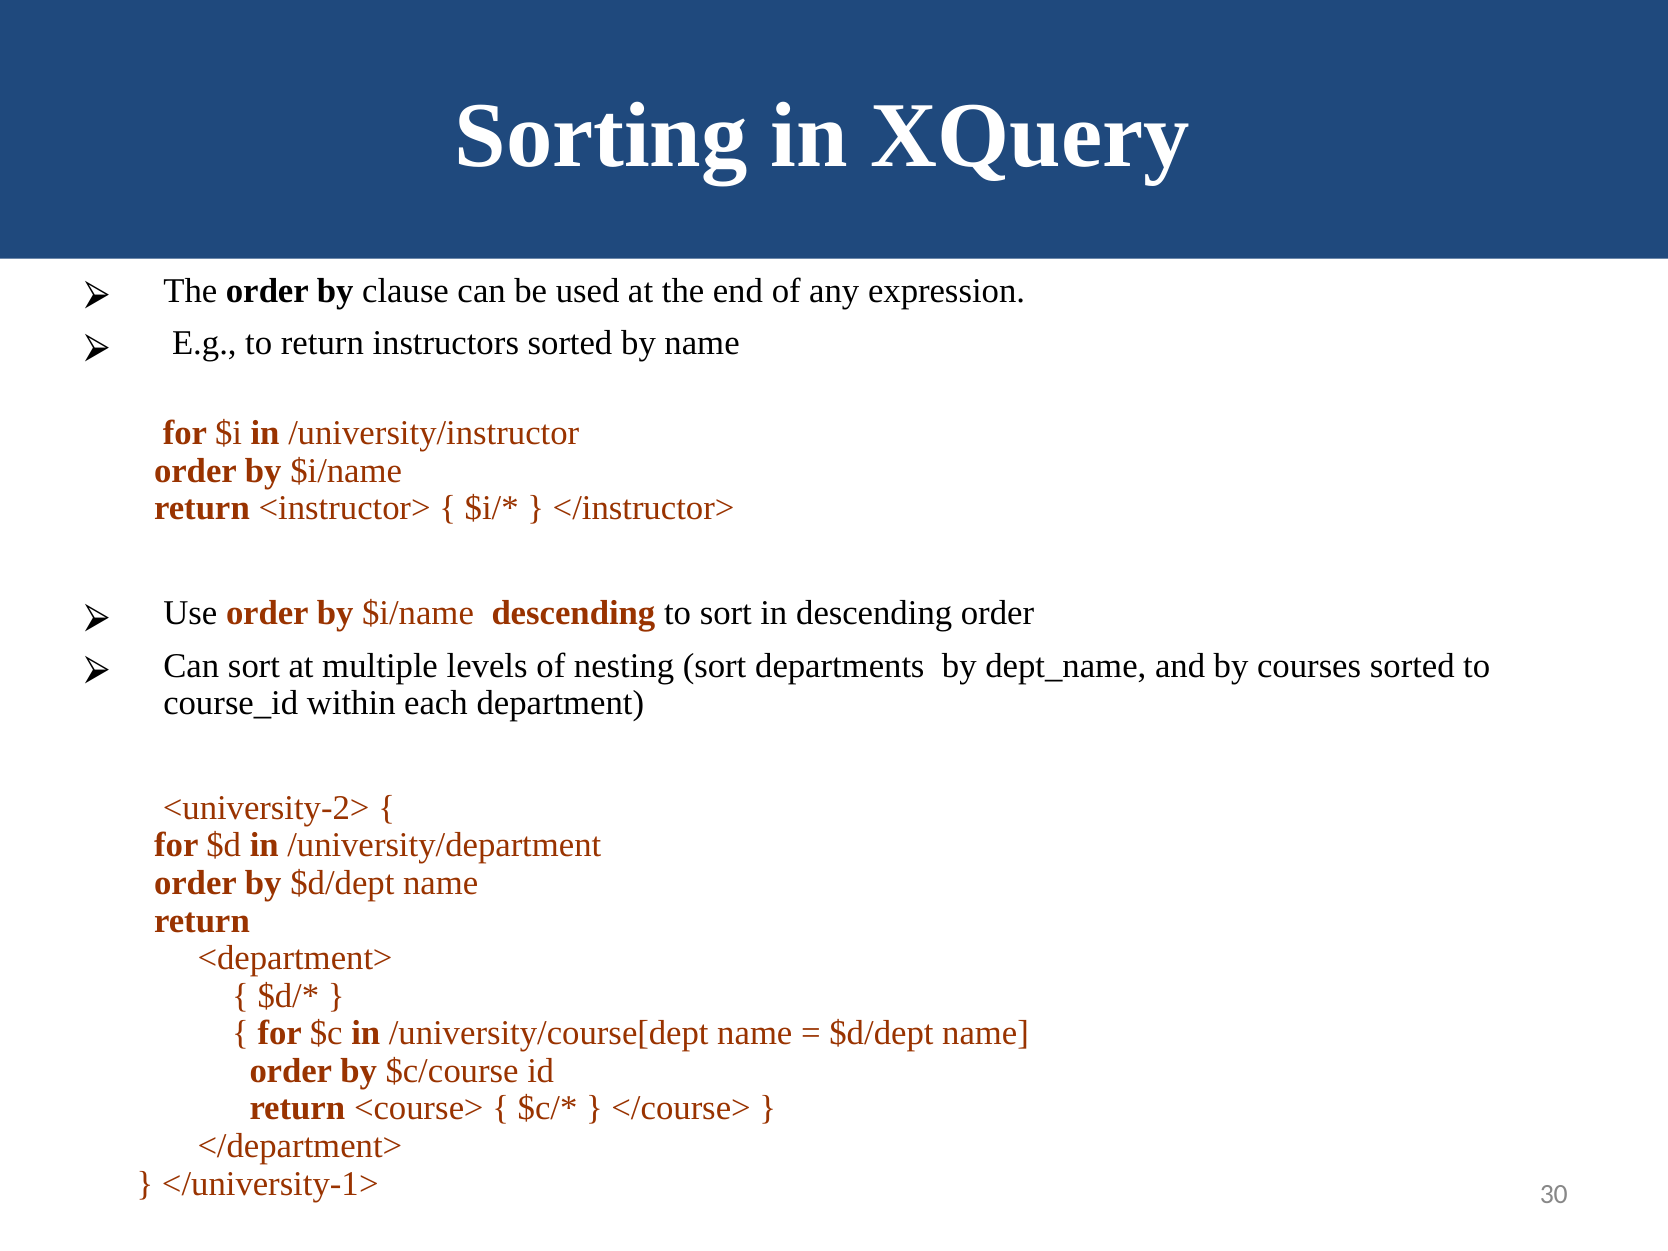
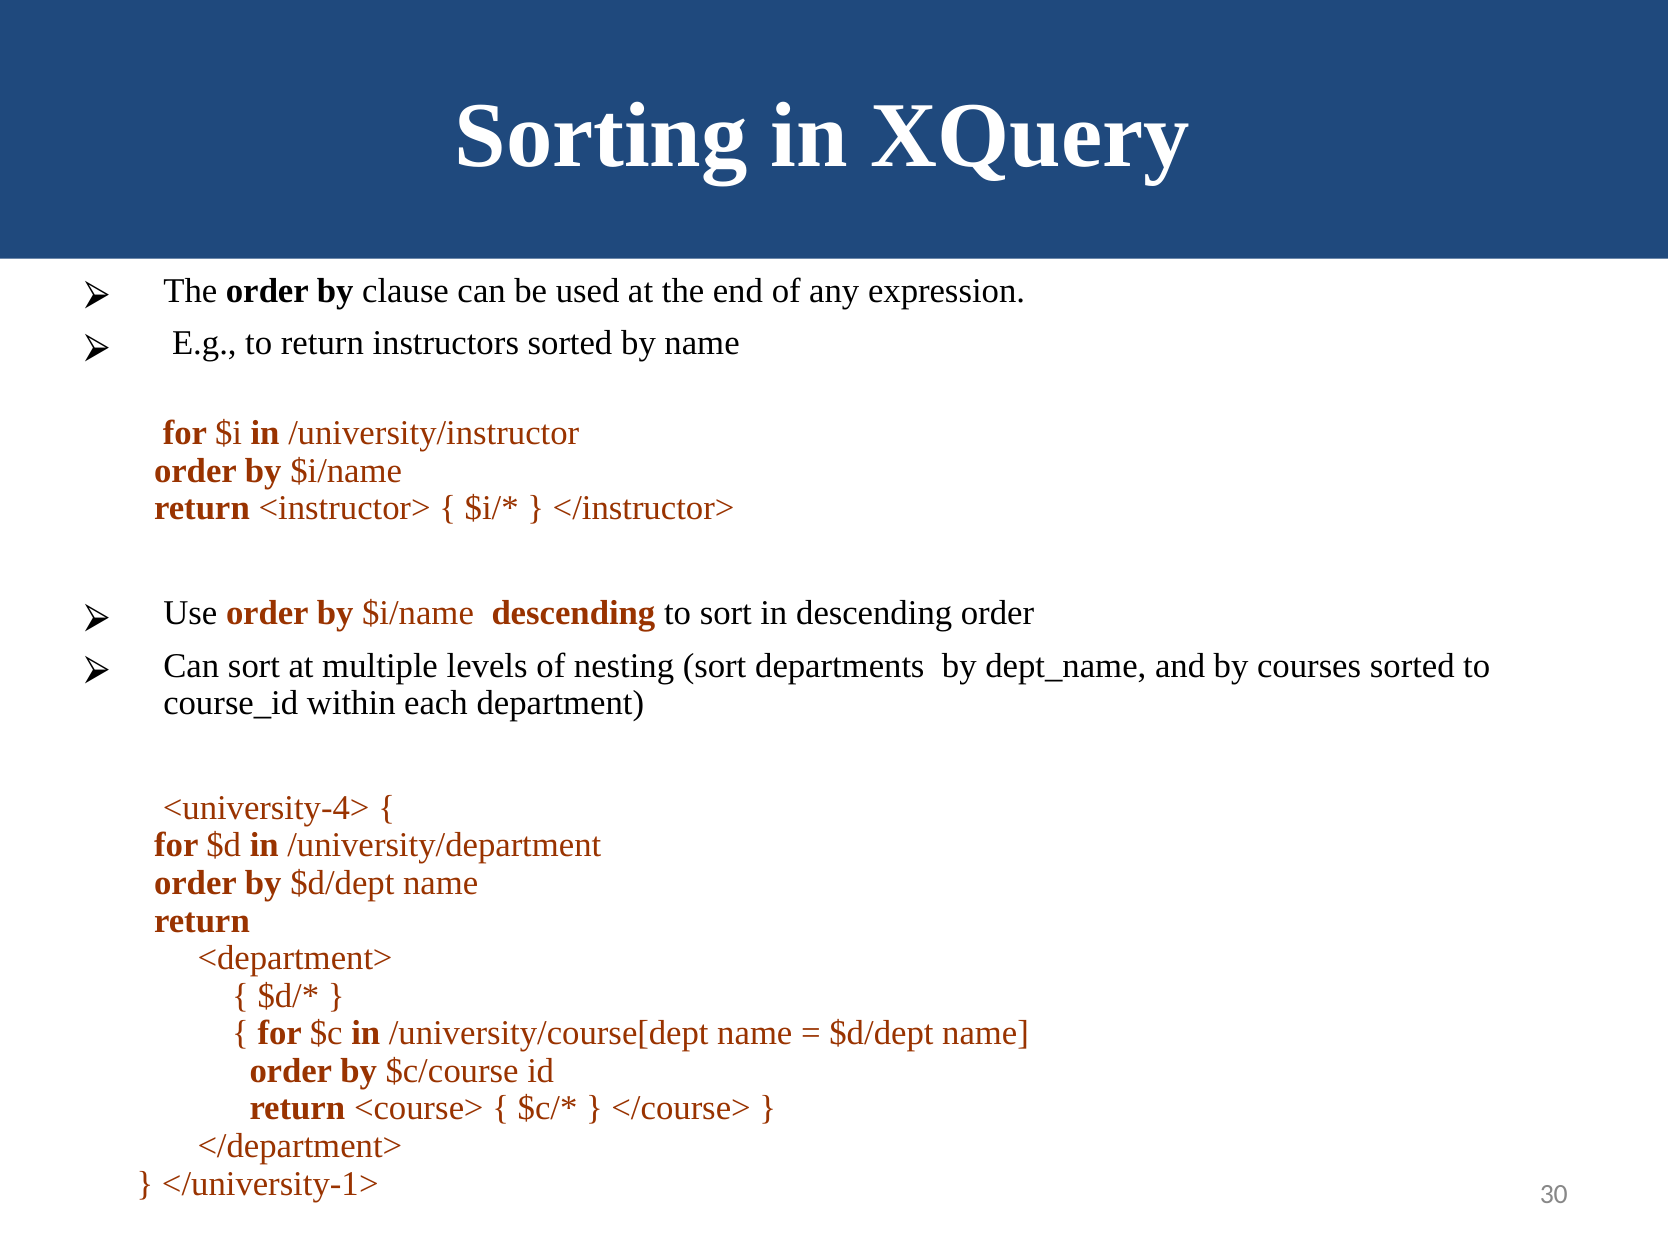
<university-2>: <university-2> -> <university-4> (266, 808)
